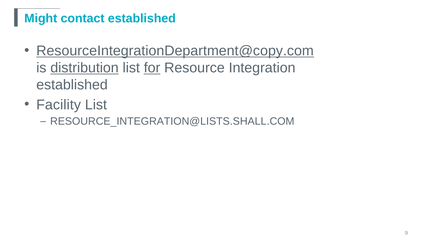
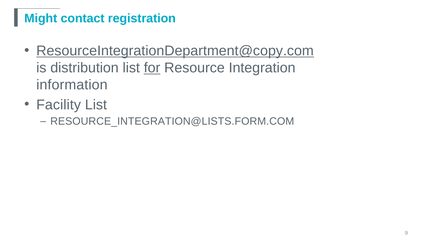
contact established: established -> registration (142, 18)
distribution underline: present -> none (85, 68)
established: established -> information (72, 85)
RESOURCE_INTEGRATION@LISTS.SHALL.COM: RESOURCE_INTEGRATION@LISTS.SHALL.COM -> RESOURCE_INTEGRATION@LISTS.FORM.COM (172, 121)
